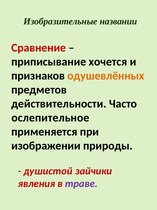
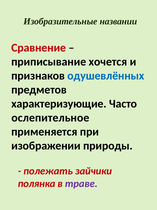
одушевлённых colour: orange -> blue (106, 75)
действительности: действительности -> характеризующие (59, 103)
душистой: душистой -> полежать (48, 170)
явления: явления -> полянка (37, 183)
